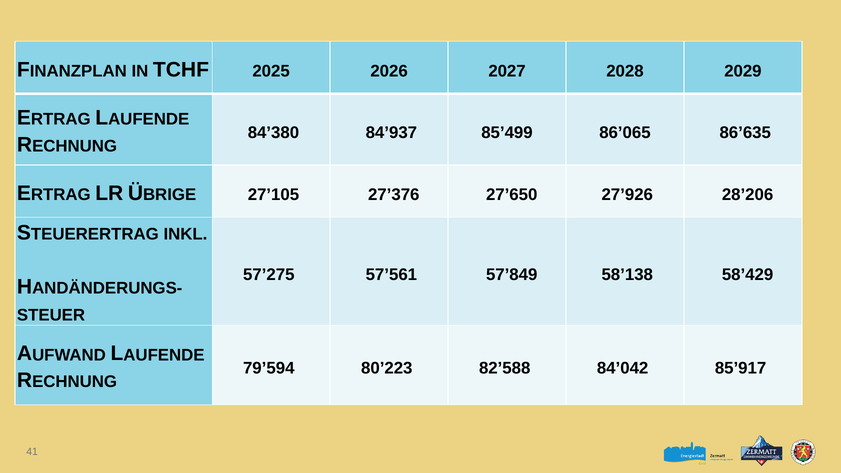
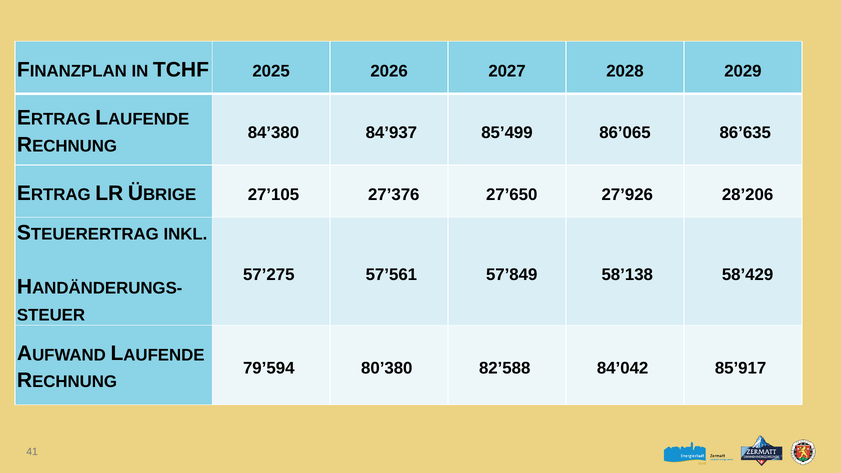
80’223: 80’223 -> 80’380 (387, 368)
